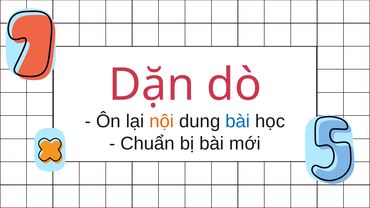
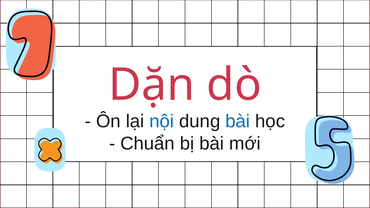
nội colour: orange -> blue (162, 121)
